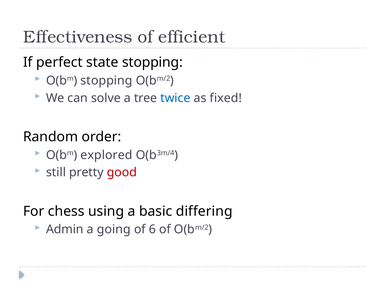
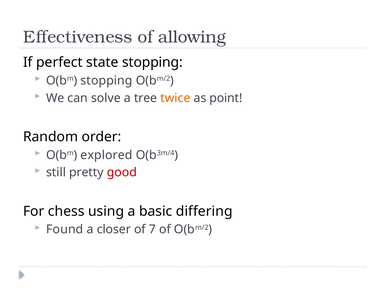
efficient: efficient -> allowing (192, 37)
twice colour: blue -> orange (175, 98)
fixed: fixed -> point (226, 98)
Admin: Admin -> Found (65, 230)
going: going -> closer (114, 230)
6: 6 -> 7 (152, 230)
